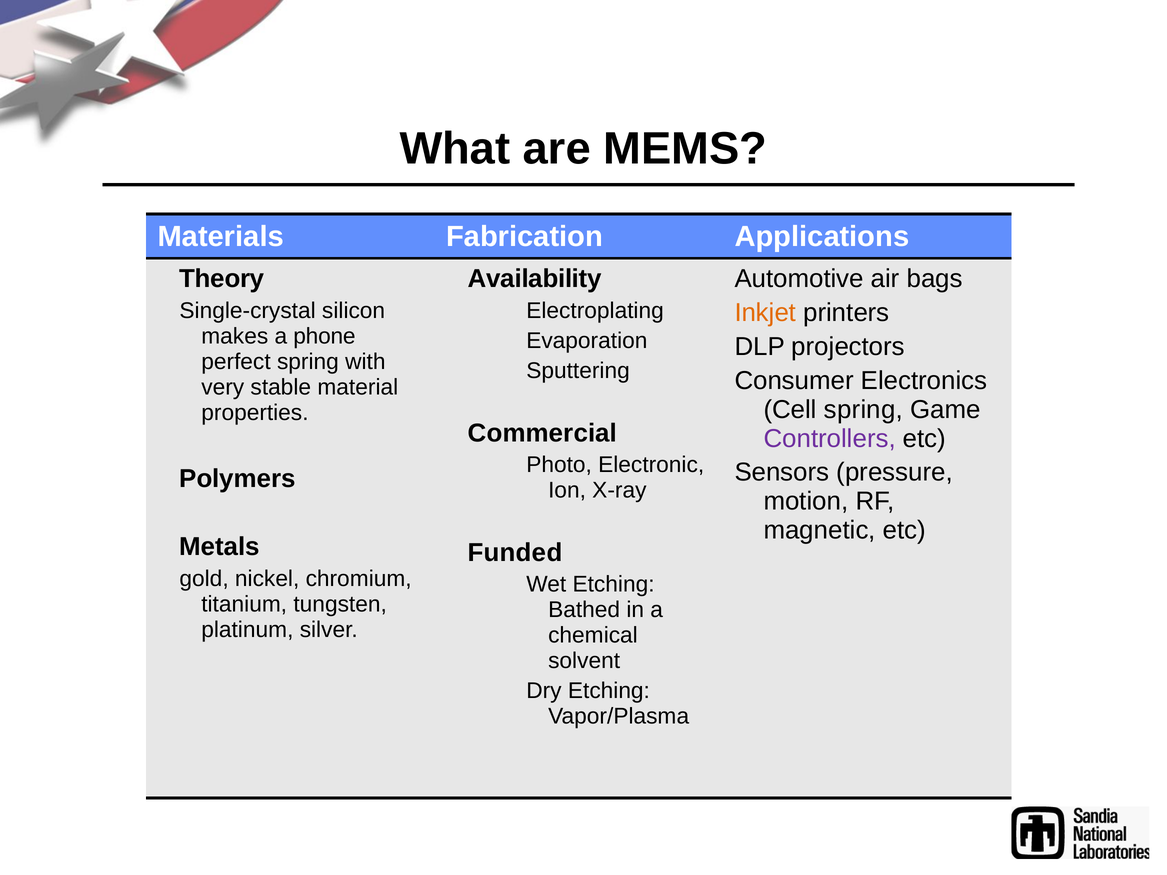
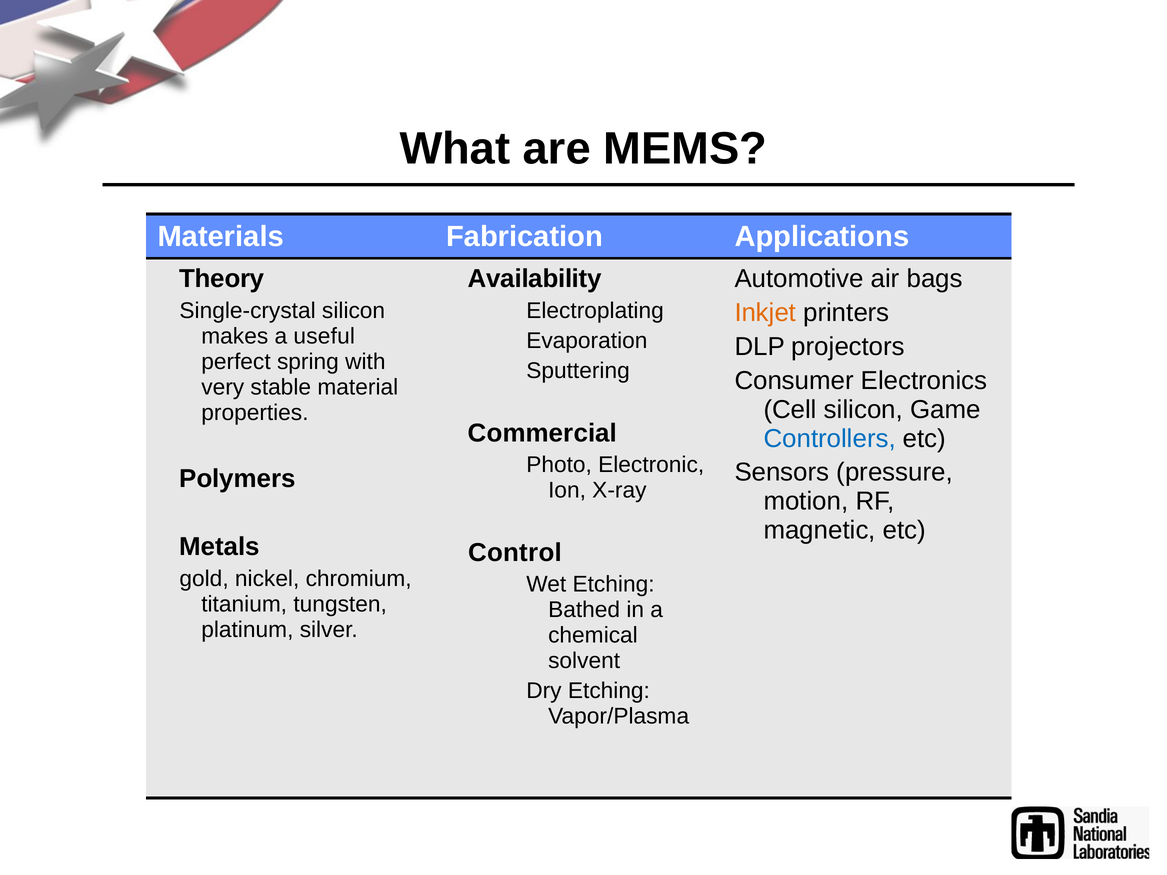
phone: phone -> useful (324, 336)
Cell spring: spring -> silicon (863, 410)
Controllers colour: purple -> blue (830, 439)
Funded: Funded -> Control (515, 553)
